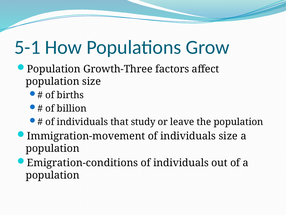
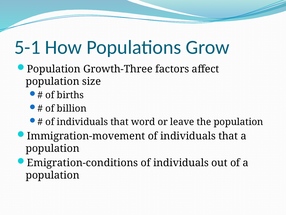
study: study -> word (143, 122)
Immigration-movement of individuals size: size -> that (228, 136)
